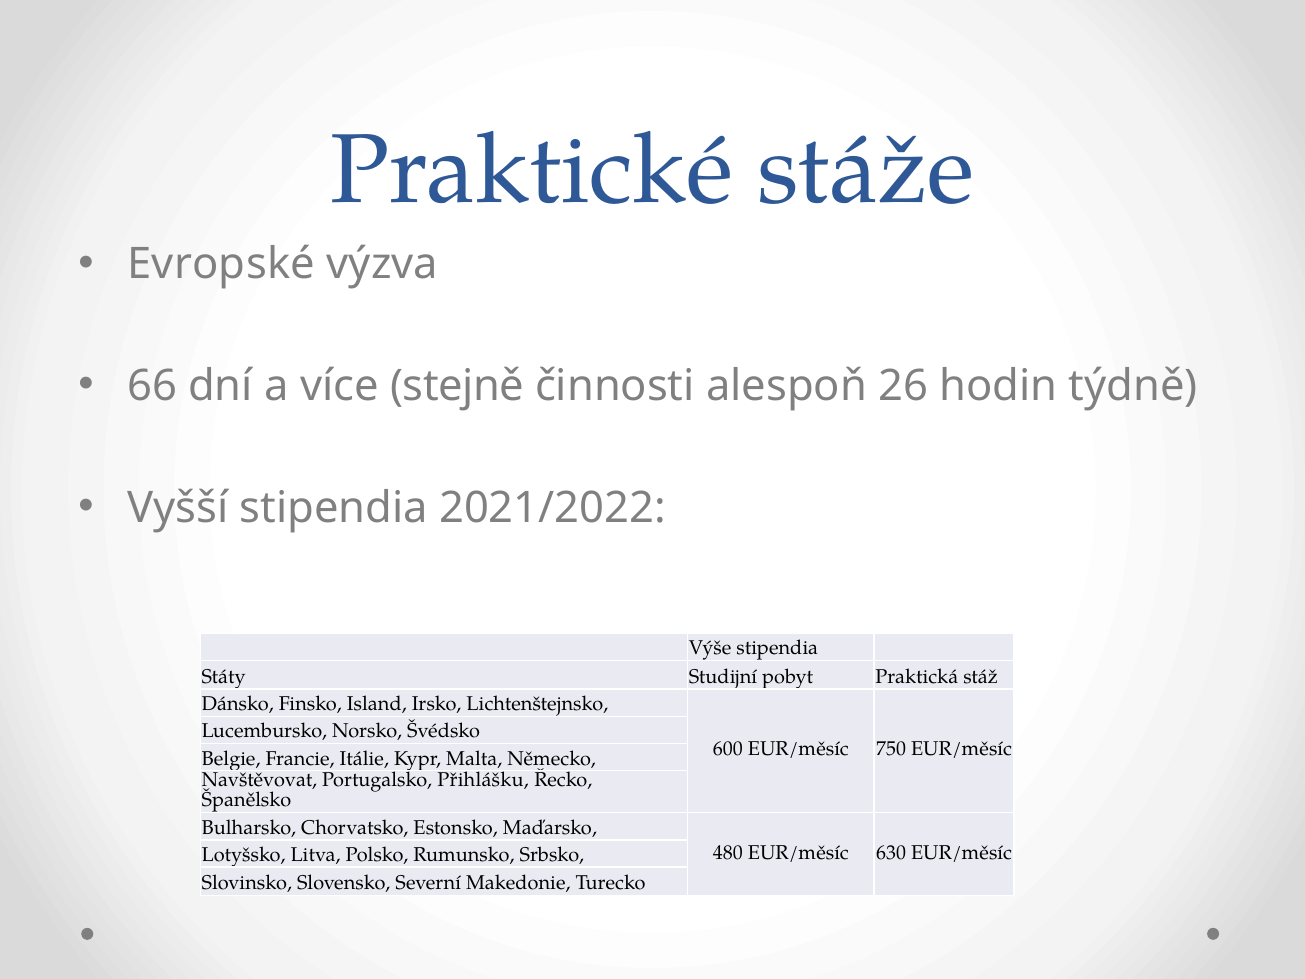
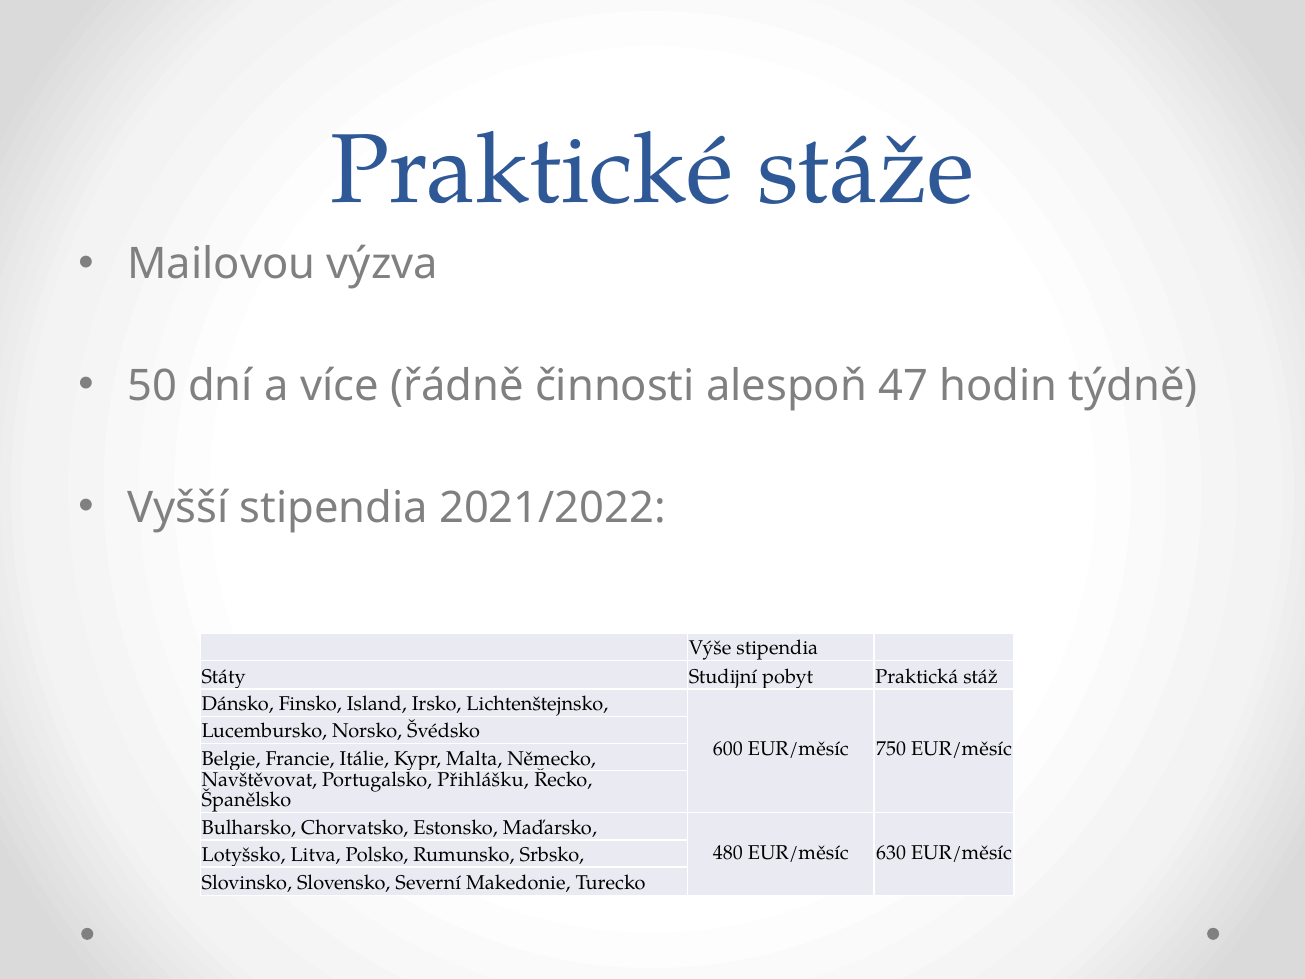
Evropské: Evropské -> Mailovou (221, 264)
66: 66 -> 50 (152, 386)
stejně: stejně -> řádně (457, 386)
26: 26 -> 47 (903, 386)
